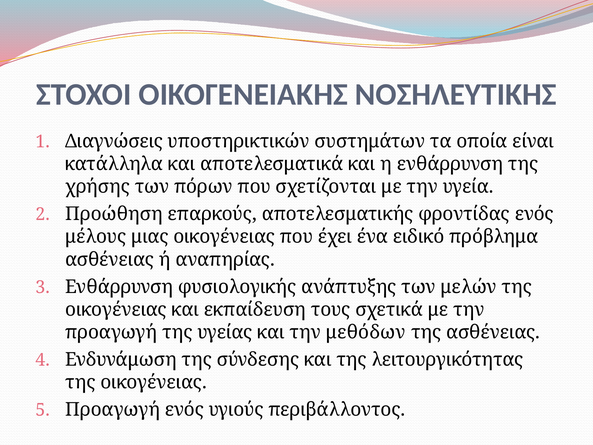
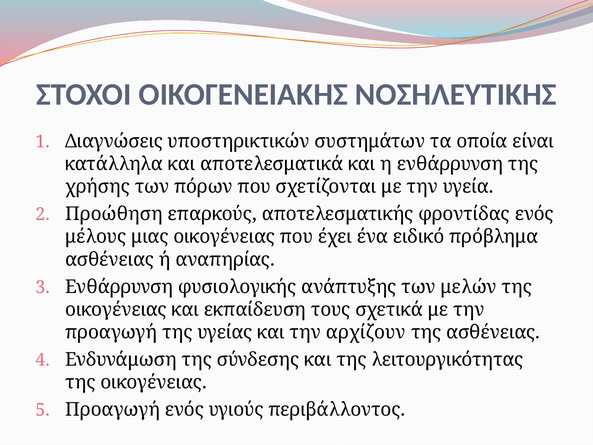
μεθόδων: μεθόδων -> αρχίζουν (366, 332)
